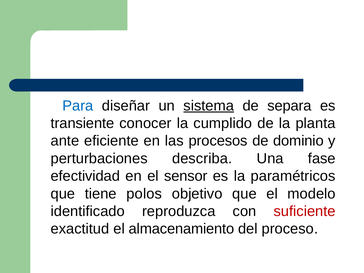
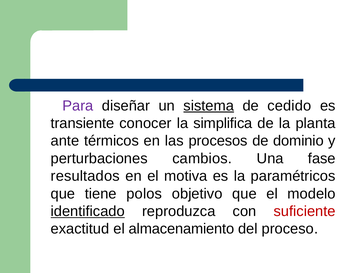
Para colour: blue -> purple (78, 106)
separa: separa -> cedido (289, 106)
cumplido: cumplido -> simplifica (223, 123)
eficiente: eficiente -> térmicos (112, 141)
describa: describa -> cambios (202, 158)
efectividad: efectividad -> resultados (85, 176)
sensor: sensor -> motiva (186, 176)
identificado underline: none -> present (88, 211)
